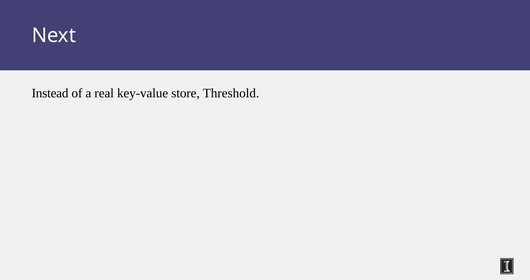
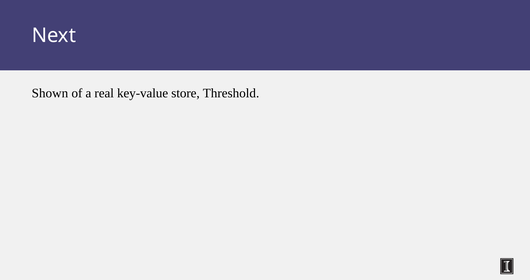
Instead: Instead -> Shown (50, 93)
